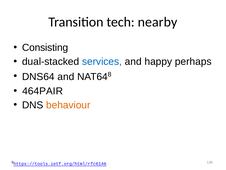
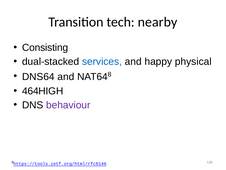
perhaps: perhaps -> physical (193, 61)
464PAIR: 464PAIR -> 464HIGH (43, 91)
behaviour colour: orange -> purple (68, 105)
